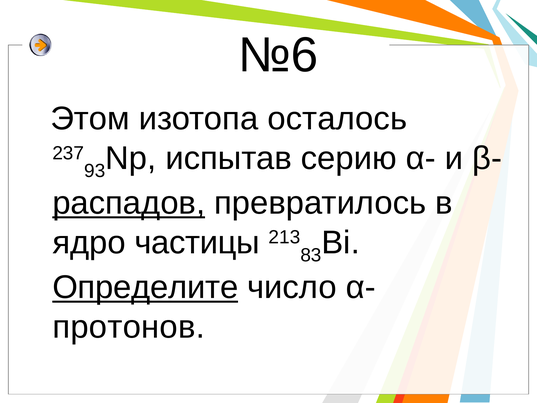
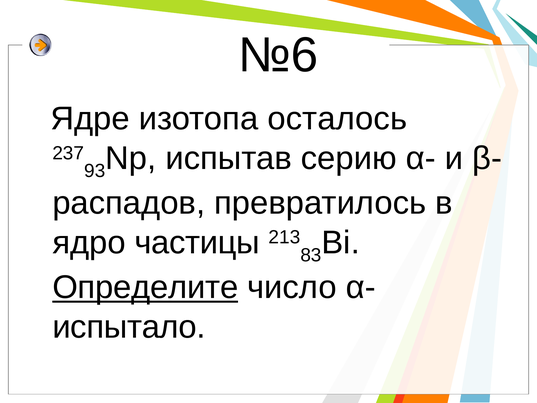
Этом: Этом -> Ядре (90, 119)
распадов underline: present -> none (129, 203)
протонов: протонов -> испытало (129, 327)
